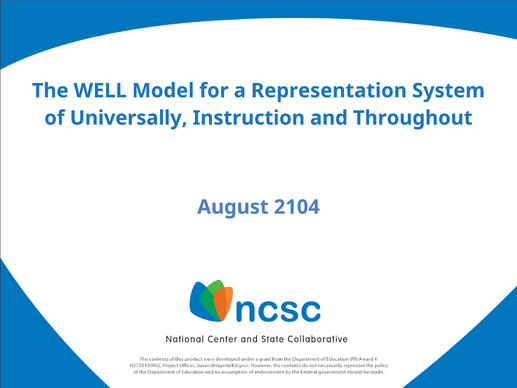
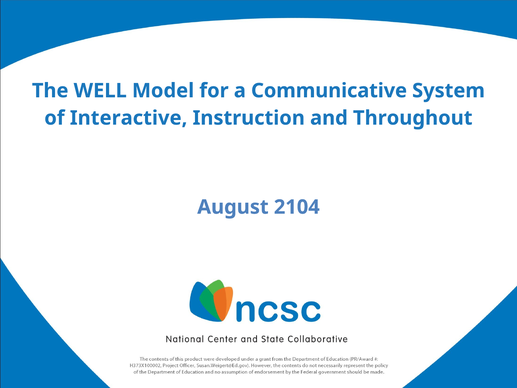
Representation: Representation -> Communicative (329, 91)
Universally: Universally -> Interactive (129, 118)
